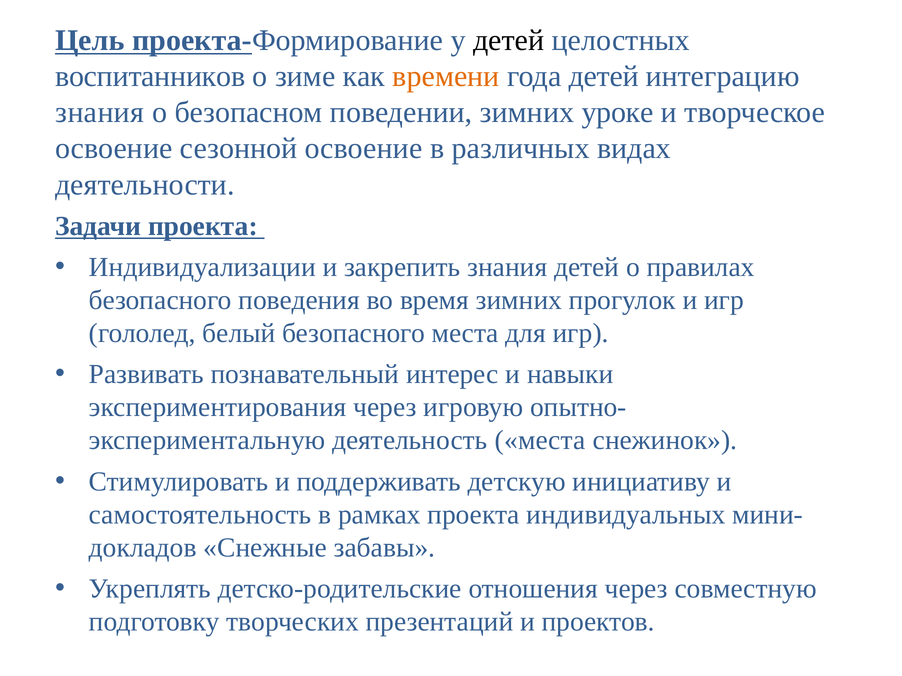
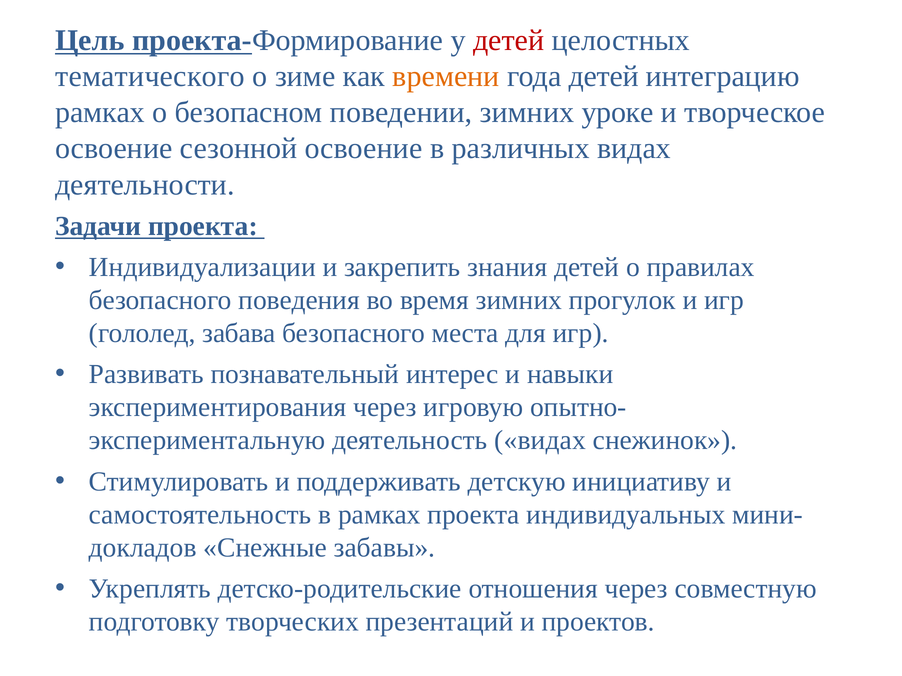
детей colour: black -> red (509, 40)
воспитанников: воспитанников -> тематического (150, 77)
знания: знания -> рамках (100, 113)
белый: белый -> забава (239, 333)
деятельность места: места -> видах (540, 441)
